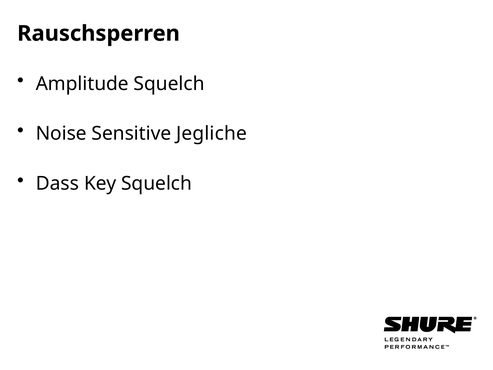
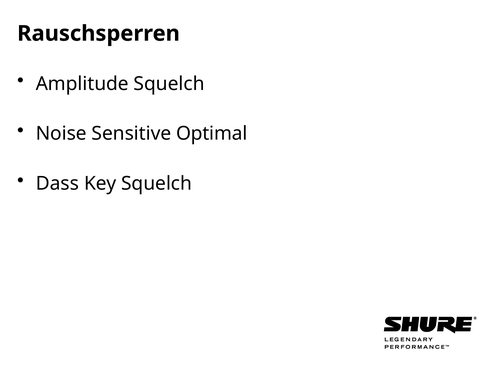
Jegliche: Jegliche -> Optimal (212, 134)
